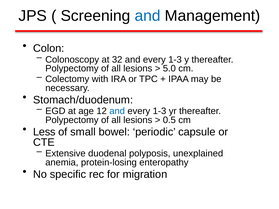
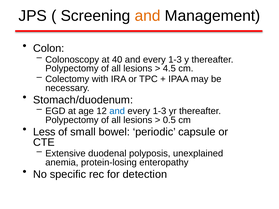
and colour: blue -> orange (148, 16)
32: 32 -> 40 (117, 60)
5.0: 5.0 -> 4.5 (169, 69)
migration: migration -> detection (145, 174)
